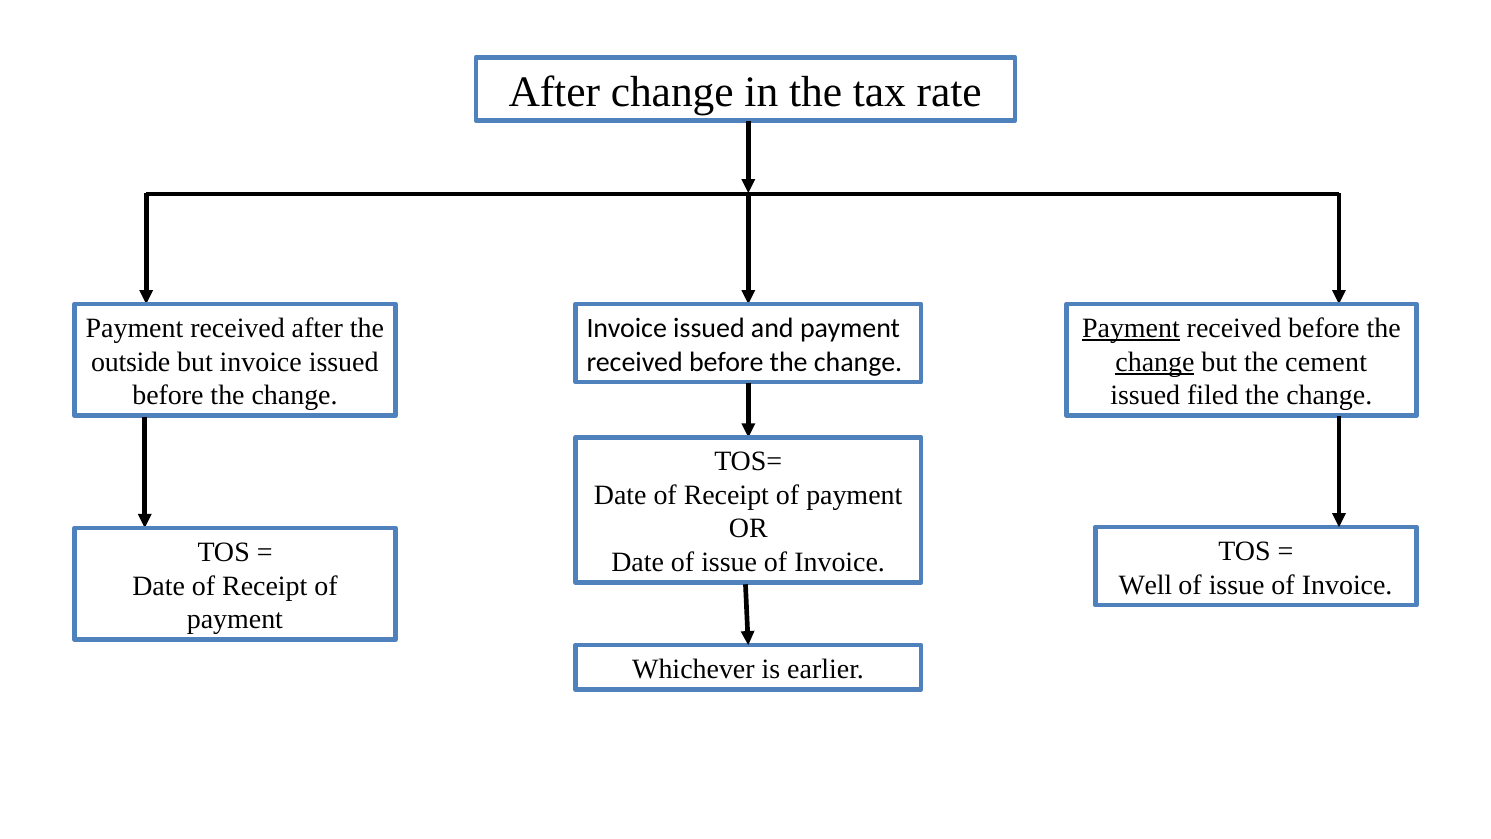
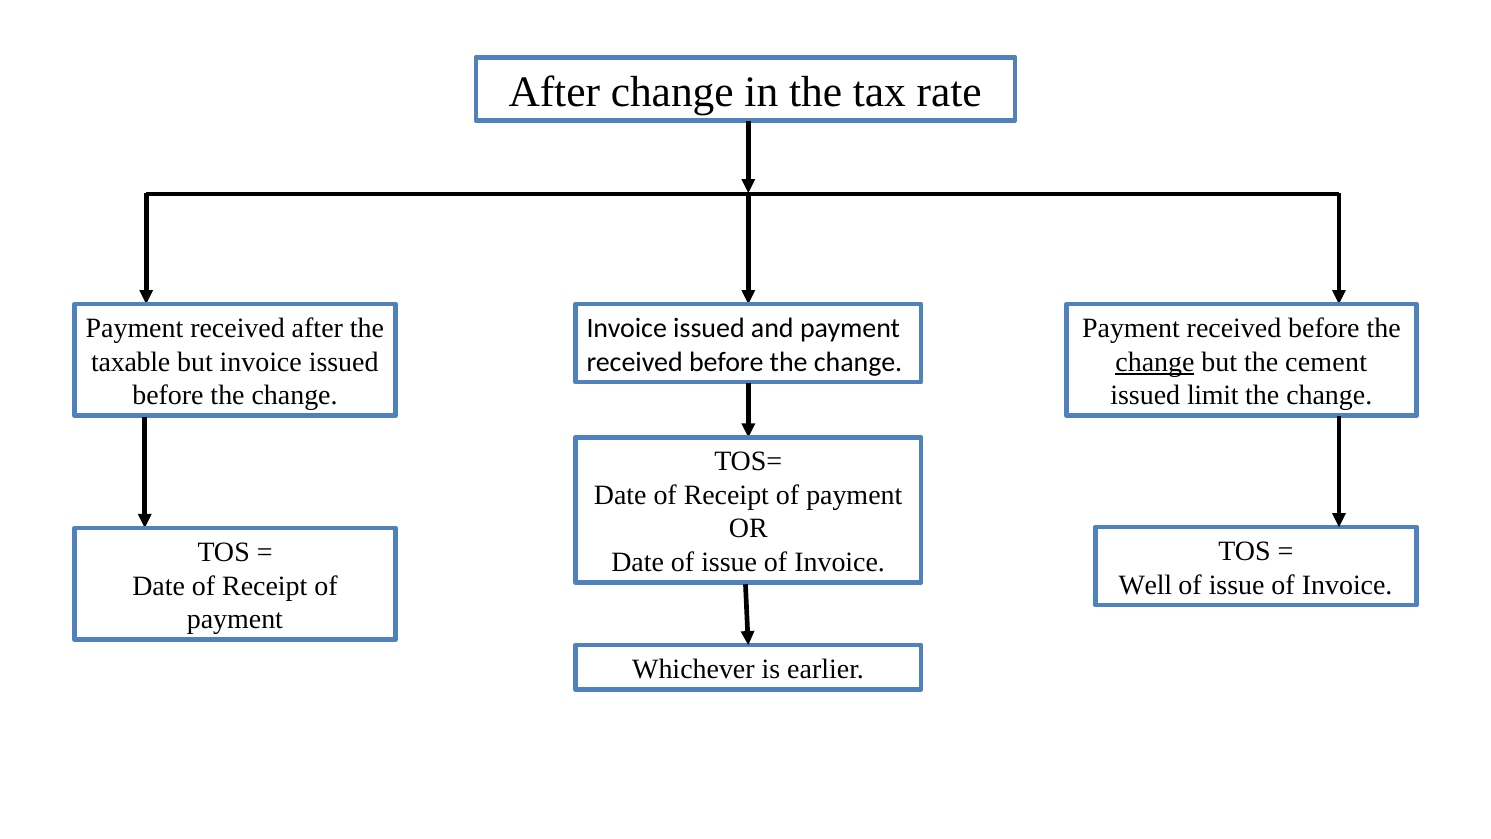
Payment underline: present -> none (1131, 328)
outside: outside -> taxable (131, 362)
filed: filed -> limit (1213, 395)
